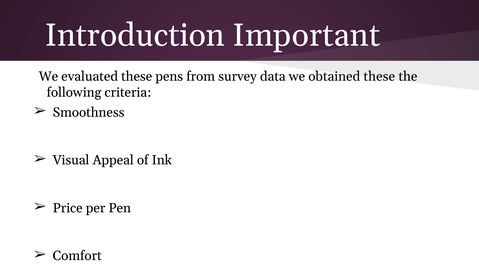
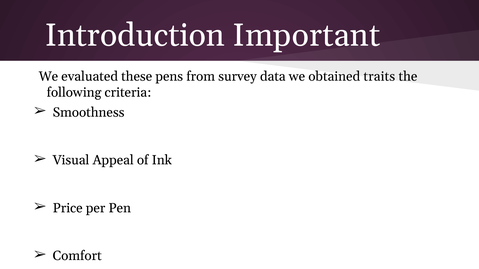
obtained these: these -> traits (379, 77)
